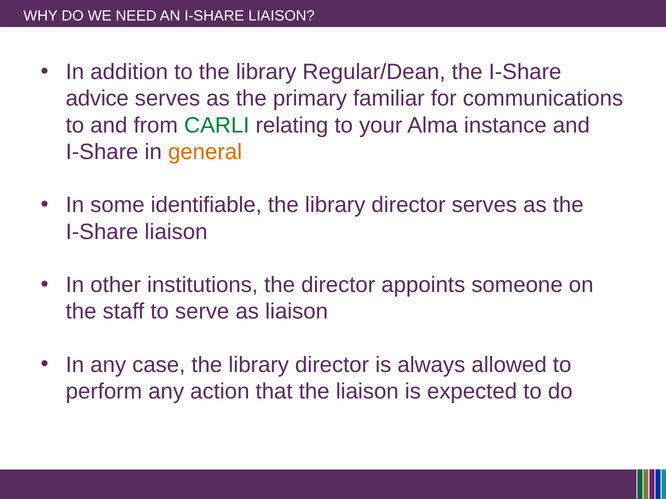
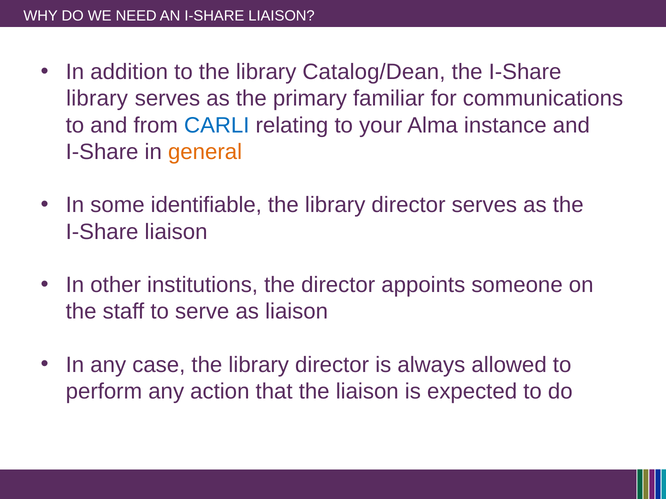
Regular/Dean: Regular/Dean -> Catalog/Dean (374, 72)
advice: advice -> library (97, 99)
CARLI colour: green -> blue (217, 125)
